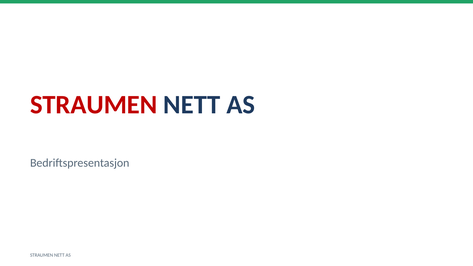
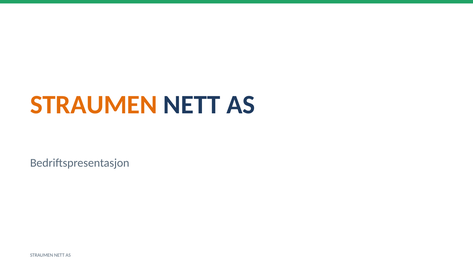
STRAUMEN colour: red -> orange (94, 105)
